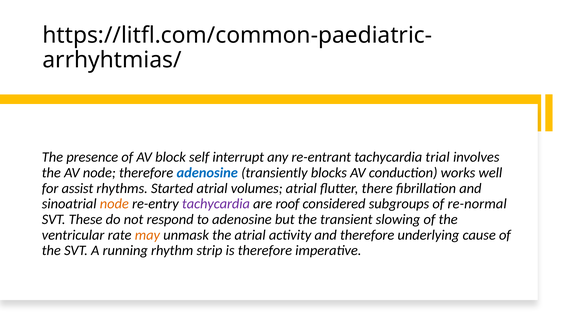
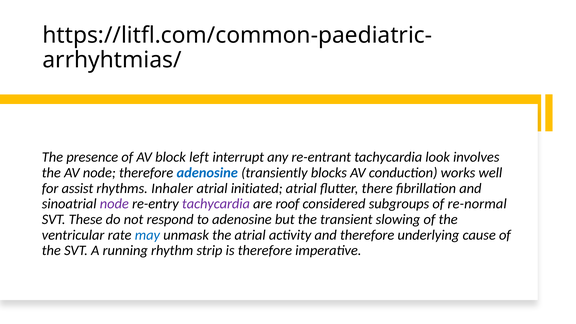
self: self -> left (199, 157)
trial: trial -> look (438, 157)
Started: Started -> Inhaler (172, 188)
volumes: volumes -> initiated (257, 188)
node colour: orange -> purple (114, 204)
may colour: orange -> blue (147, 235)
